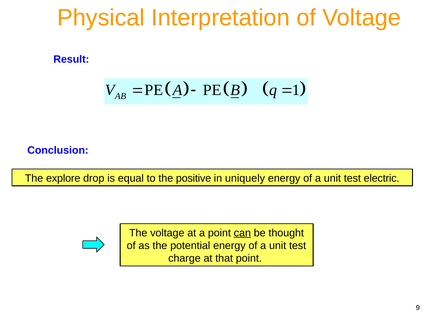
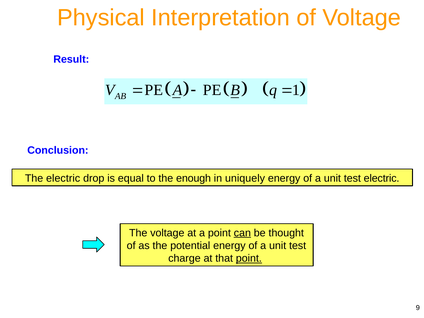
The explore: explore -> electric (63, 178)
positive: positive -> enough (194, 178)
point underline: none -> present (249, 258)
